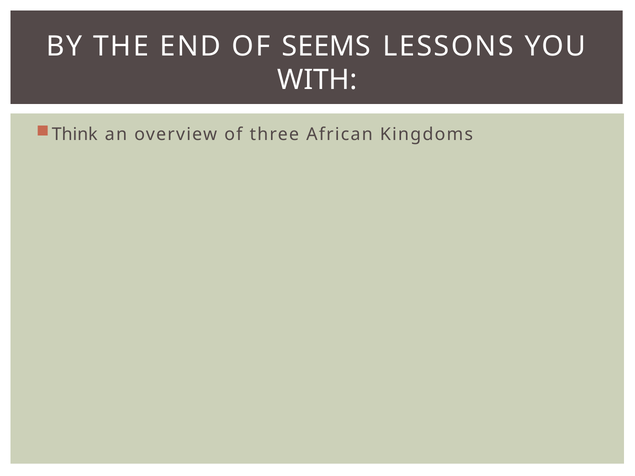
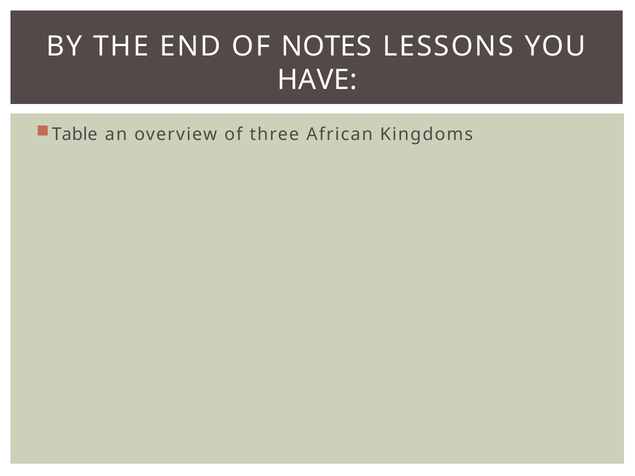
SEEMS: SEEMS -> NOTES (326, 46)
WITH: WITH -> HAVE (317, 80)
Think: Think -> Table (75, 134)
